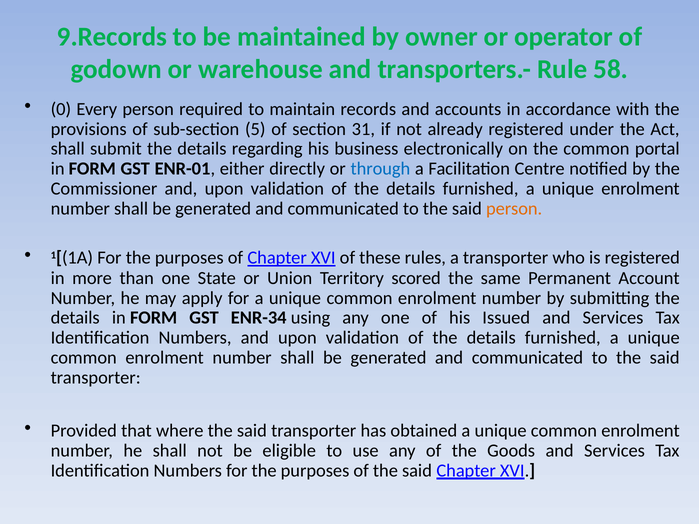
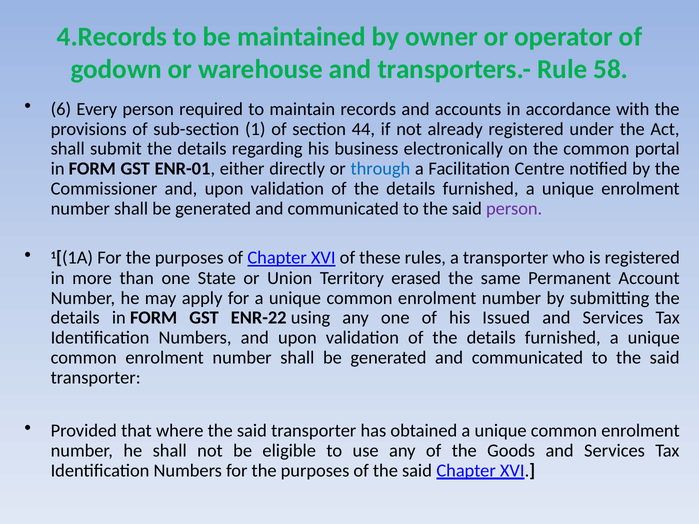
9.Records: 9.Records -> 4.Records (112, 37)
0: 0 -> 6 (61, 109)
5: 5 -> 1 (255, 129)
31: 31 -> 44 (363, 129)
person colour: orange -> purple (514, 209)
scored: scored -> erased (416, 278)
ENR-34: ENR-34 -> ENR-22 (259, 318)
